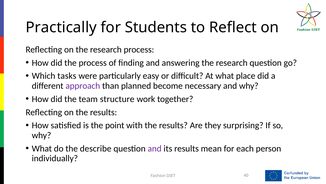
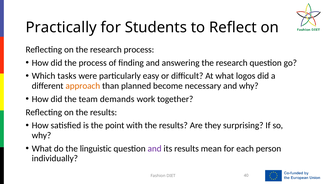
place: place -> logos (246, 76)
approach colour: purple -> orange (83, 86)
structure: structure -> demands (117, 99)
describe: describe -> linguistic (96, 148)
